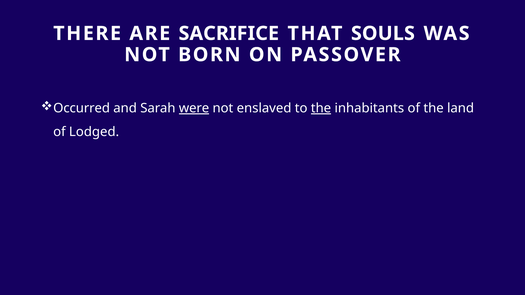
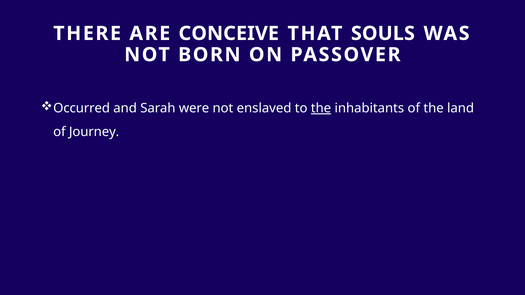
SACRIFICE: SACRIFICE -> CONCEIVE (229, 33)
were underline: present -> none (194, 108)
Lodged: Lodged -> Journey (94, 132)
